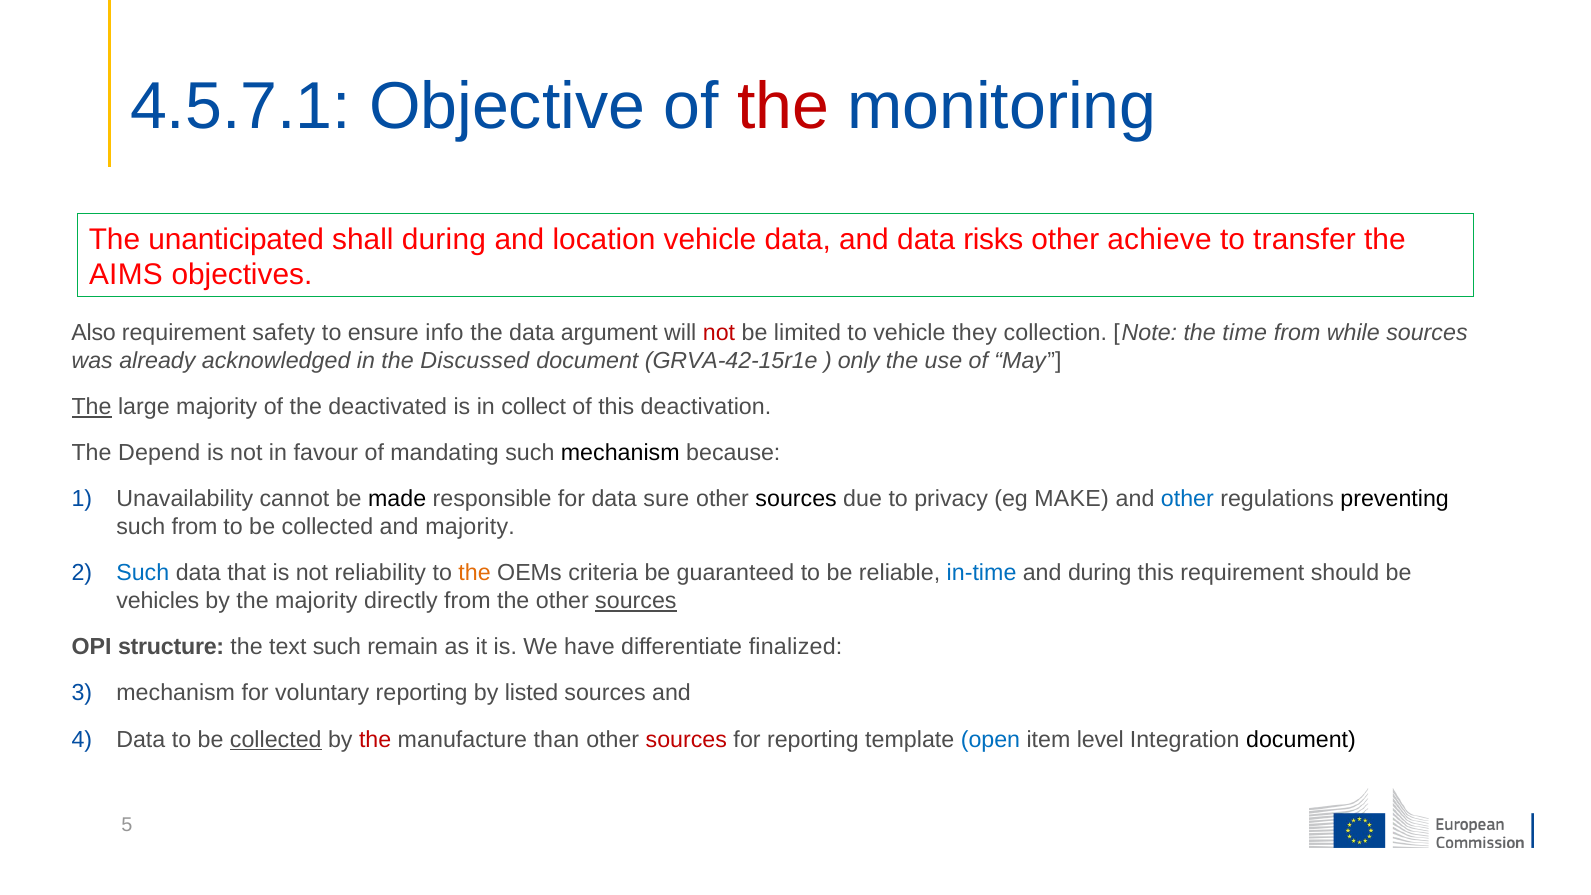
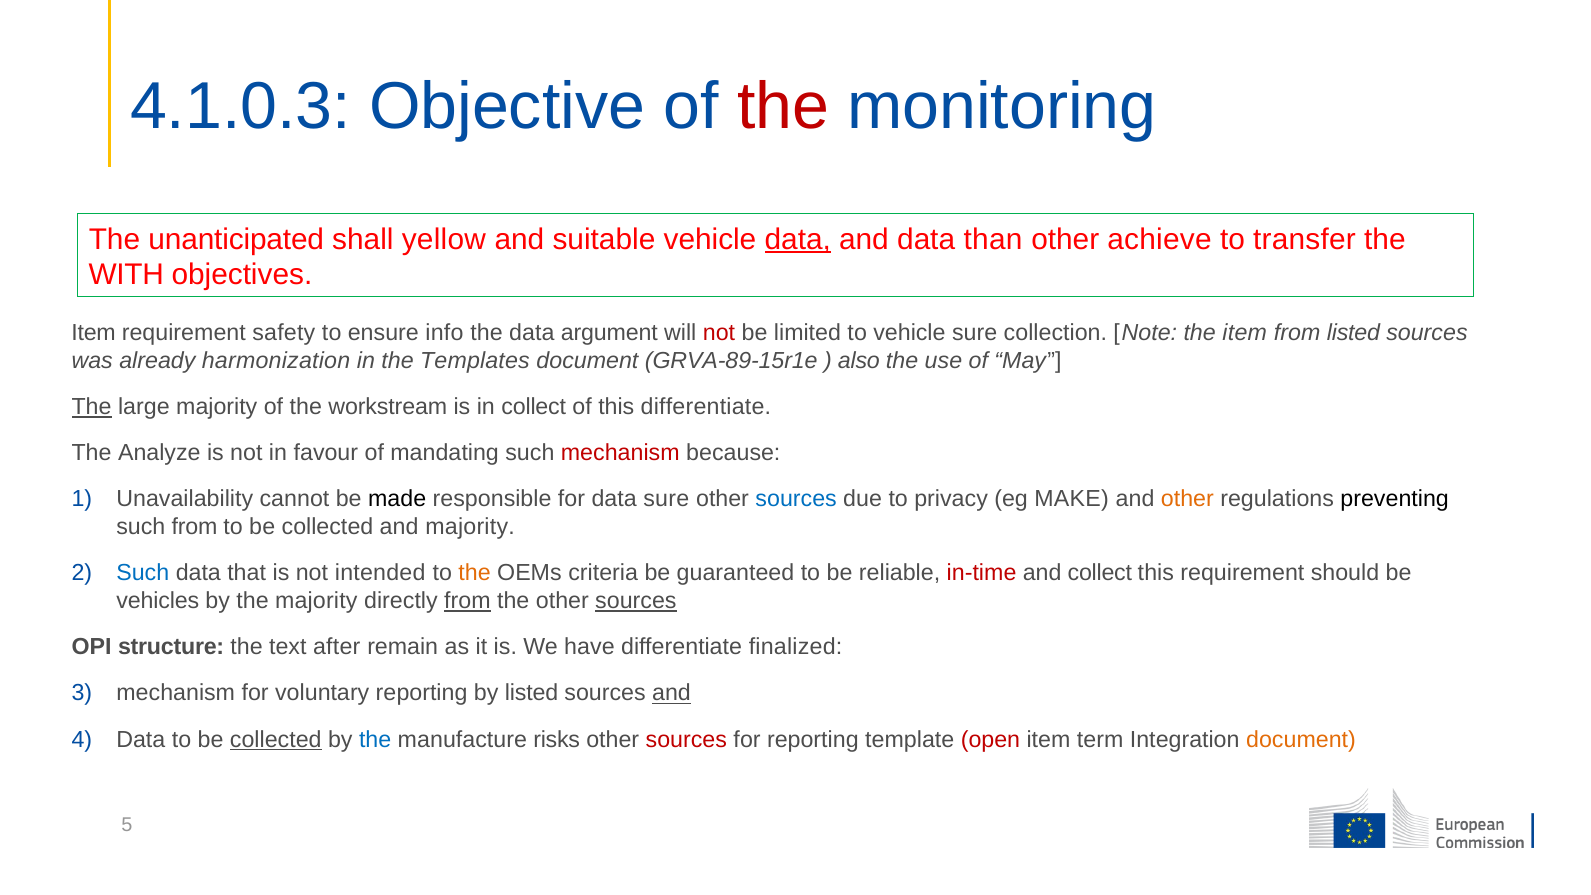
4.5.7.1: 4.5.7.1 -> 4.1.0.3 (240, 106)
shall during: during -> yellow (444, 239)
location: location -> suitable (604, 239)
data underline: none -> present (798, 239)
risks: risks -> than (993, 239)
AIMS: AIMS -> WITH (126, 275)
Also: Also -> Item (94, 333)
vehicle they: they -> sure (975, 333)
the time: time -> item (1245, 333)
from while: while -> listed (1353, 333)
acknowledged: acknowledged -> harmonization (276, 361)
Discussed: Discussed -> Templates (475, 361)
GRVA-42-15r1e: GRVA-42-15r1e -> GRVA-89-15r1e (731, 361)
only: only -> also (859, 361)
deactivated: deactivated -> workstream (388, 407)
this deactivation: deactivation -> differentiate (706, 407)
Depend: Depend -> Analyze (159, 453)
mechanism colour: black -> red (620, 453)
sources colour: black -> blue (796, 499)
other colour: blue -> orange (1187, 499)
reliability: reliability -> intended (380, 573)
in-time colour: blue -> red (982, 573)
and during: during -> collect (1100, 573)
from underline: none -> present (467, 601)
text such: such -> after (337, 647)
and underline: none -> present (671, 693)
the colour: red -> blue (375, 739)
than: than -> risks (557, 739)
open colour: blue -> red (990, 739)
level: level -> term (1100, 739)
document colour: black -> orange (1301, 739)
